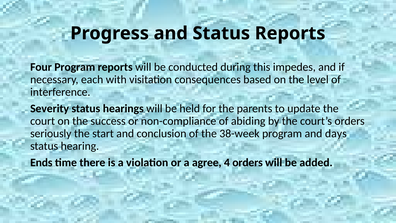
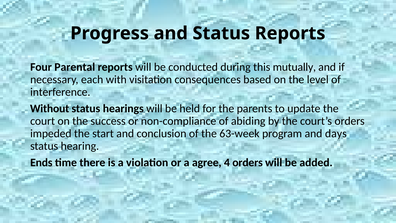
Four Program: Program -> Parental (75, 67)
impedes: impedes -> mutually (294, 67)
Severity: Severity -> Without (50, 108)
seriously: seriously -> impeded (51, 133)
38-week: 38-week -> 63-week (239, 133)
